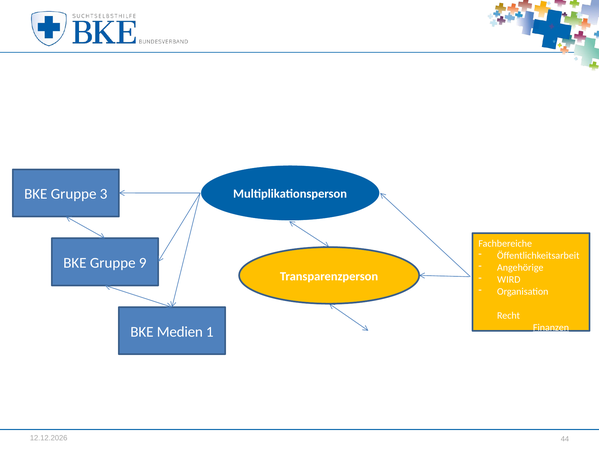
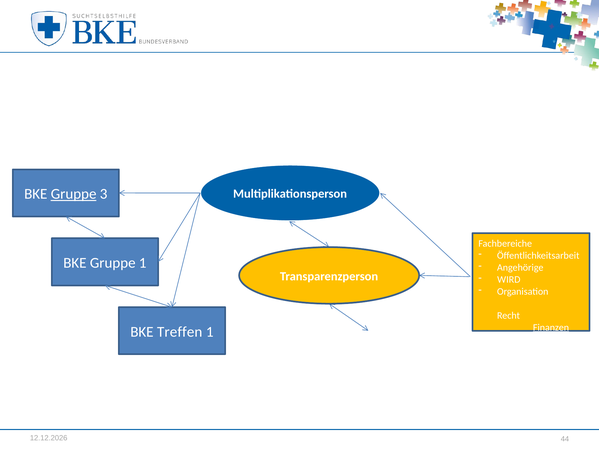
Gruppe underline: none -> present (74, 194)
Gruppe 9: 9 -> 1 (143, 263)
Medien: Medien -> Treffen (180, 332)
